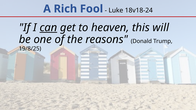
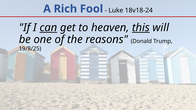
this underline: none -> present (141, 28)
